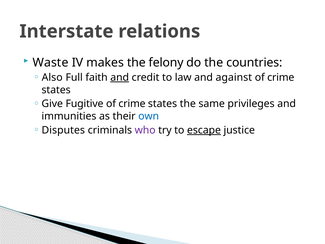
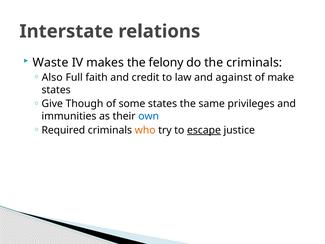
the countries: countries -> criminals (254, 62)
and underline: present -> none (120, 77)
crime: crime -> make (281, 77)
Fugitive: Fugitive -> Though (84, 104)
crime: crime -> some (132, 104)
Disputes: Disputes -> Required (63, 130)
who colour: purple -> orange (145, 130)
